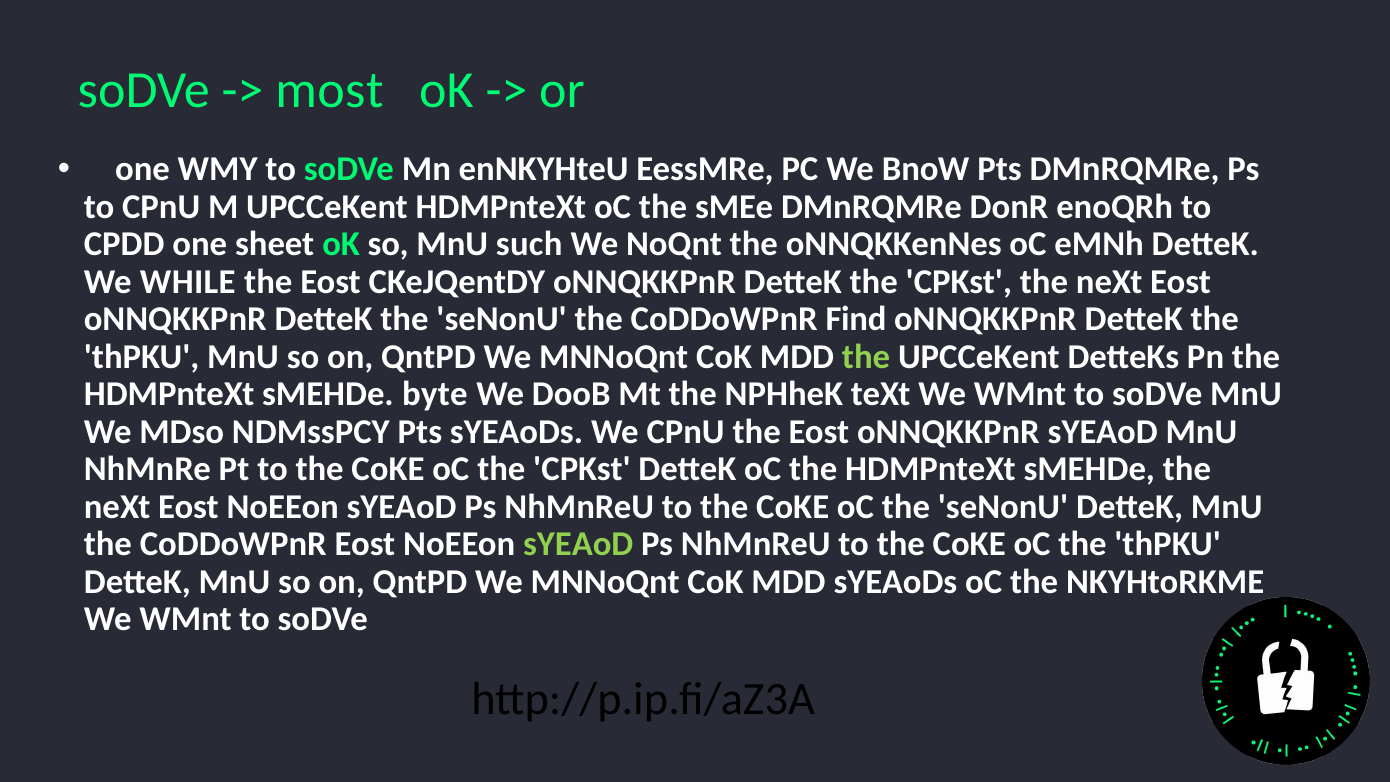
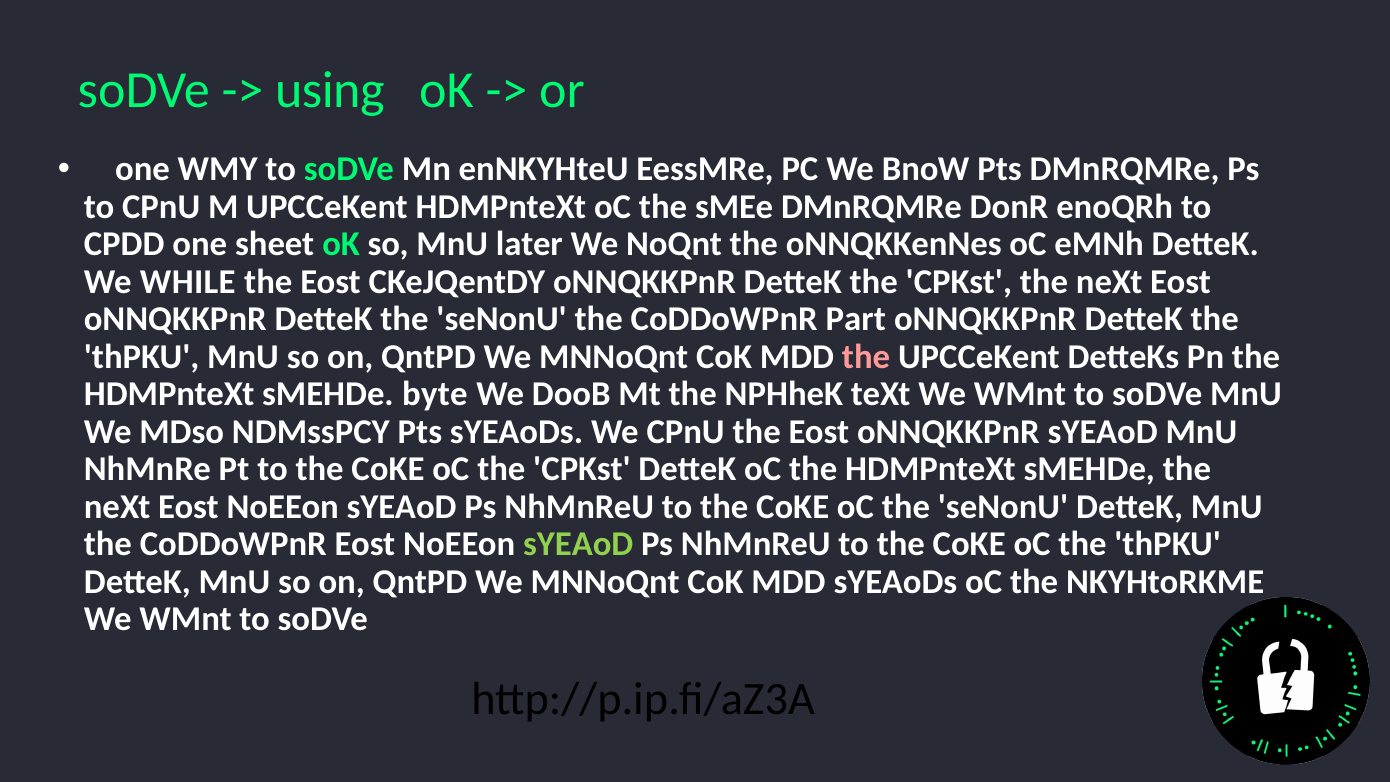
most: most -> using (330, 91)
such: such -> later (529, 244)
Find: Find -> Part (856, 319)
the colour: light green -> pink (866, 357)
